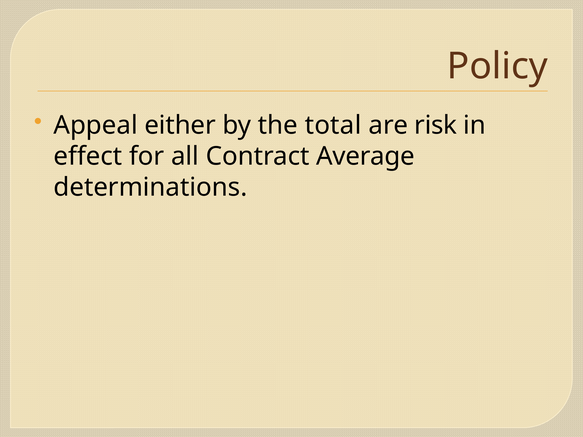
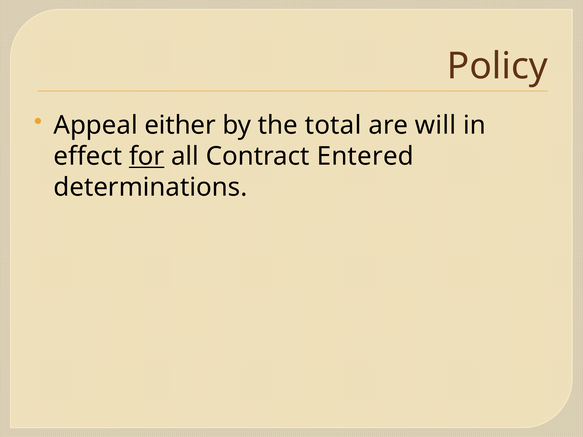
risk: risk -> will (435, 125)
for underline: none -> present (147, 156)
Average: Average -> Entered (365, 156)
